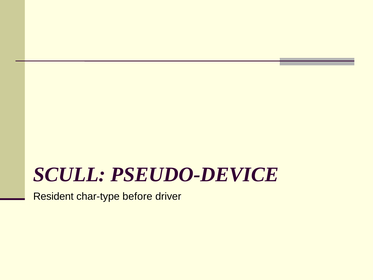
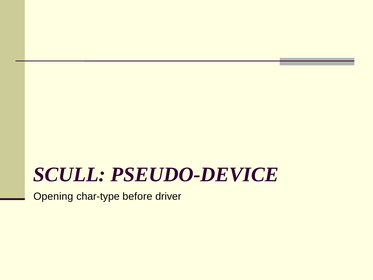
Resident: Resident -> Opening (53, 196)
